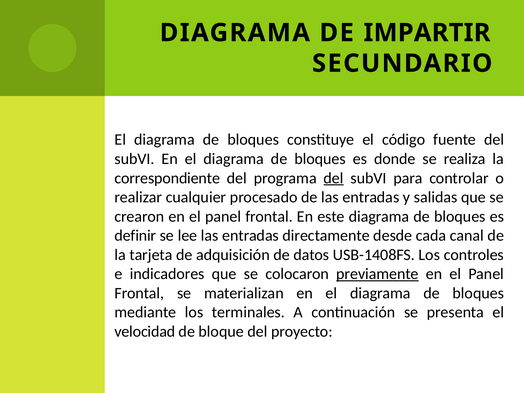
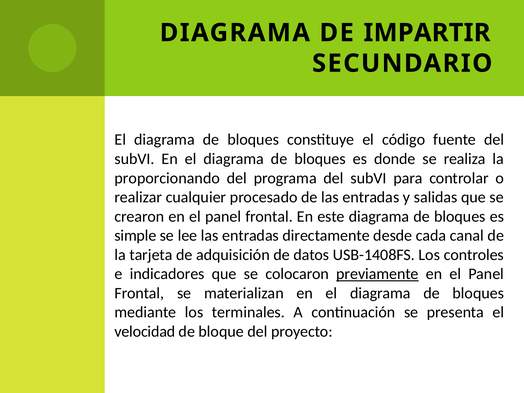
correspondiente: correspondiente -> proporcionando (167, 178)
del underline: present -> none (334, 178)
definir: definir -> simple (135, 236)
